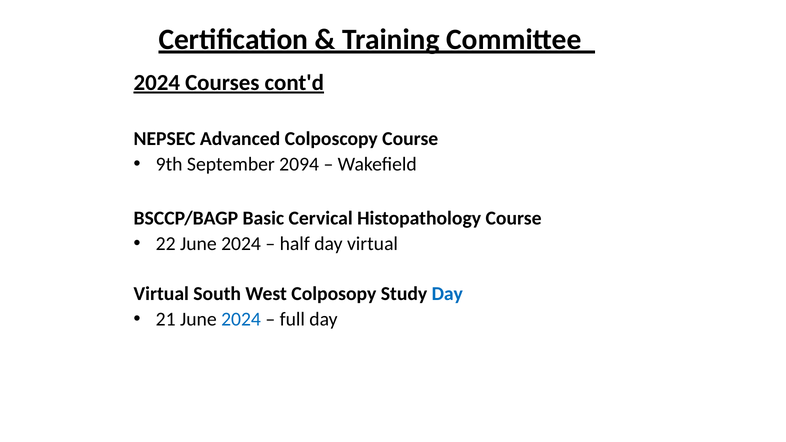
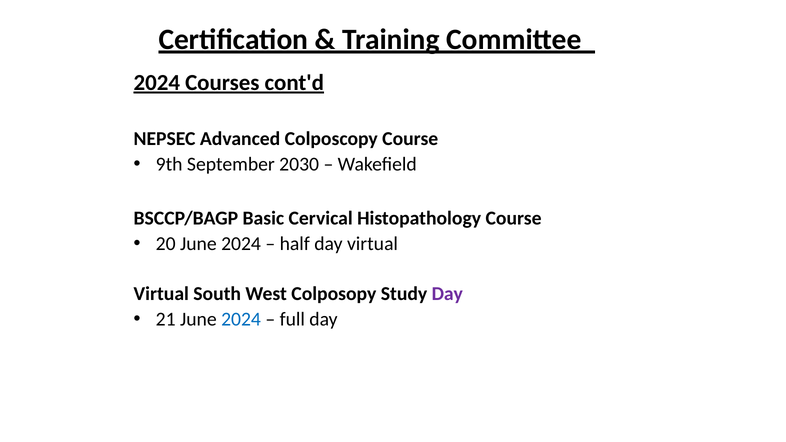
2094: 2094 -> 2030 (299, 164)
22: 22 -> 20 (166, 244)
Day colour: blue -> purple (447, 294)
